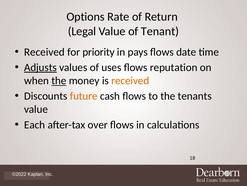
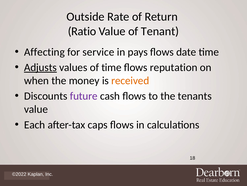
Options: Options -> Outside (85, 17)
Legal: Legal -> Ratio (82, 31)
Received: Received -> Affecting (44, 52)
priority: priority -> service (98, 52)
of uses: uses -> time (111, 67)
the underline: present -> none (59, 80)
future colour: orange -> purple (84, 96)
over: over -> caps (98, 124)
